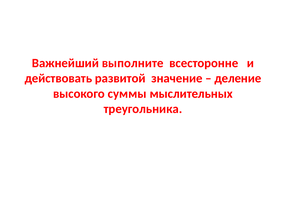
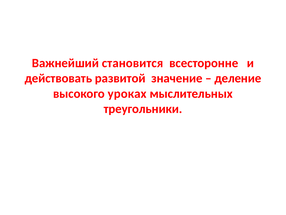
выполните: выполните -> становится (133, 63)
суммы: суммы -> уроках (127, 93)
треугольника: треугольника -> треугольники (143, 109)
